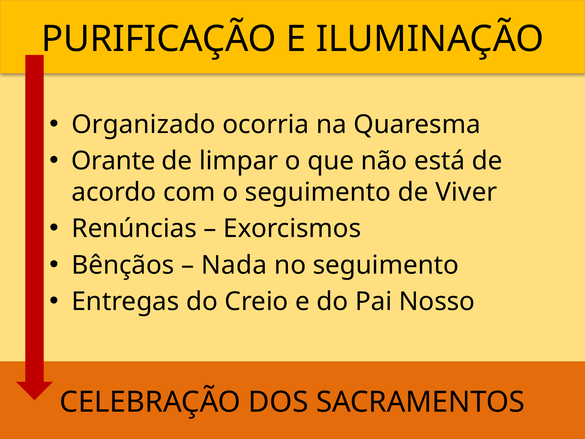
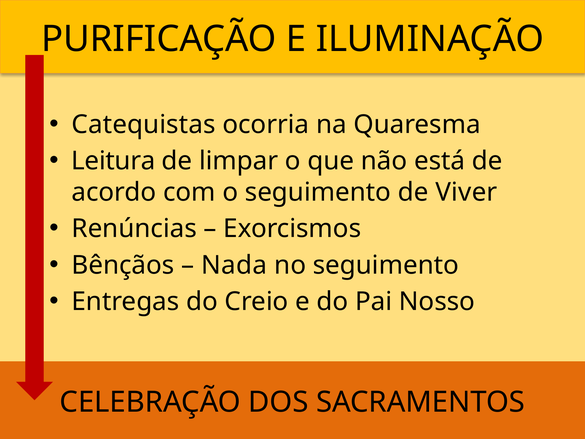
Organizado: Organizado -> Catequistas (144, 125)
Orante: Orante -> Leitura (113, 161)
